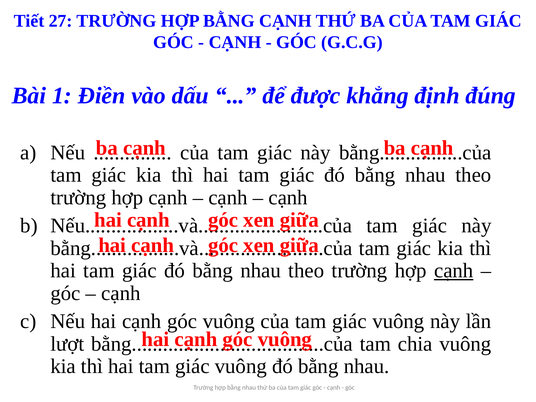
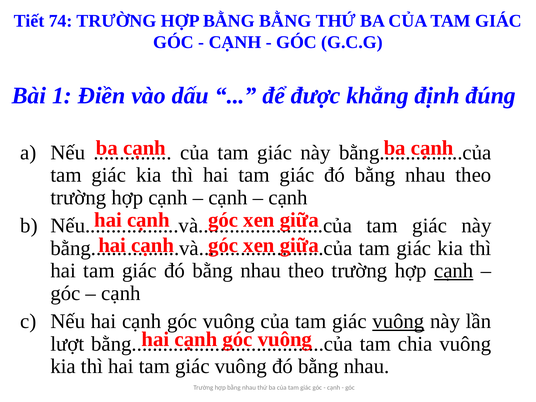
27: 27 -> 74 (61, 21)
BẰNG CẠNH: CẠNH -> BẰNG (285, 21)
vuông underline: none -> present (398, 321)
